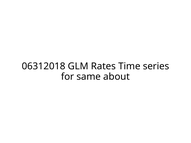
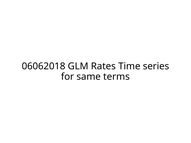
06312018: 06312018 -> 06062018 (44, 66)
about: about -> terms (117, 77)
